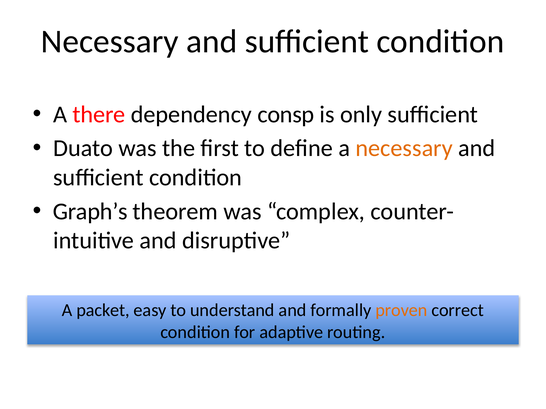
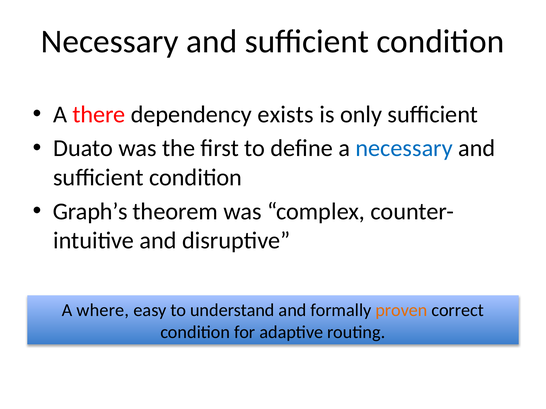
consp: consp -> exists (286, 114)
necessary colour: orange -> blue (404, 148)
packet: packet -> where (103, 311)
